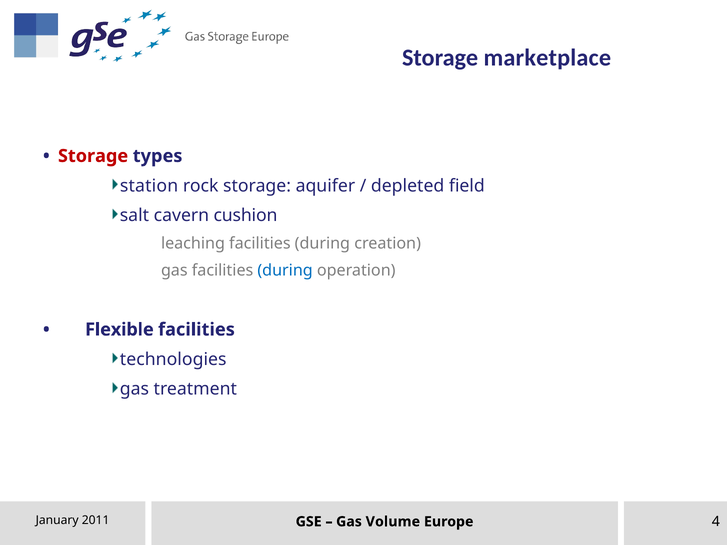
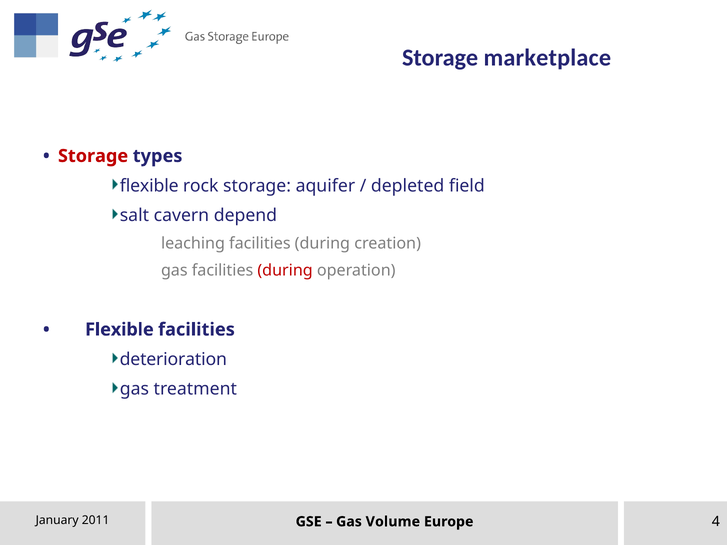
station: station -> flexible (149, 186)
cushion: cushion -> depend (245, 216)
during colour: blue -> red (285, 271)
technologies: technologies -> deterioration (173, 360)
